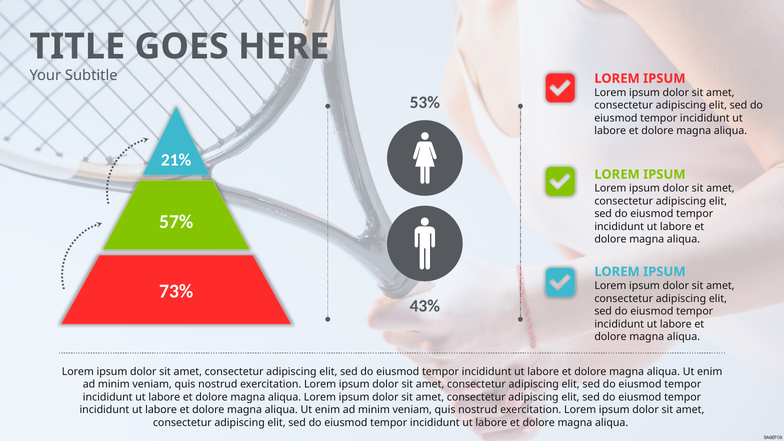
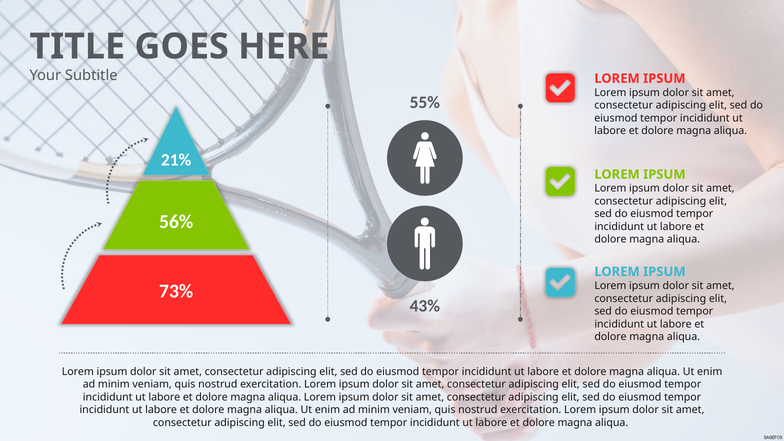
53%: 53% -> 55% (425, 102)
57%: 57% -> 56% (176, 222)
